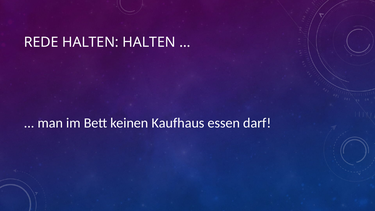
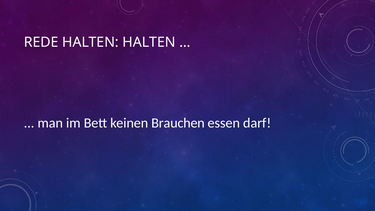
Kaufhaus: Kaufhaus -> Brauchen (178, 123)
